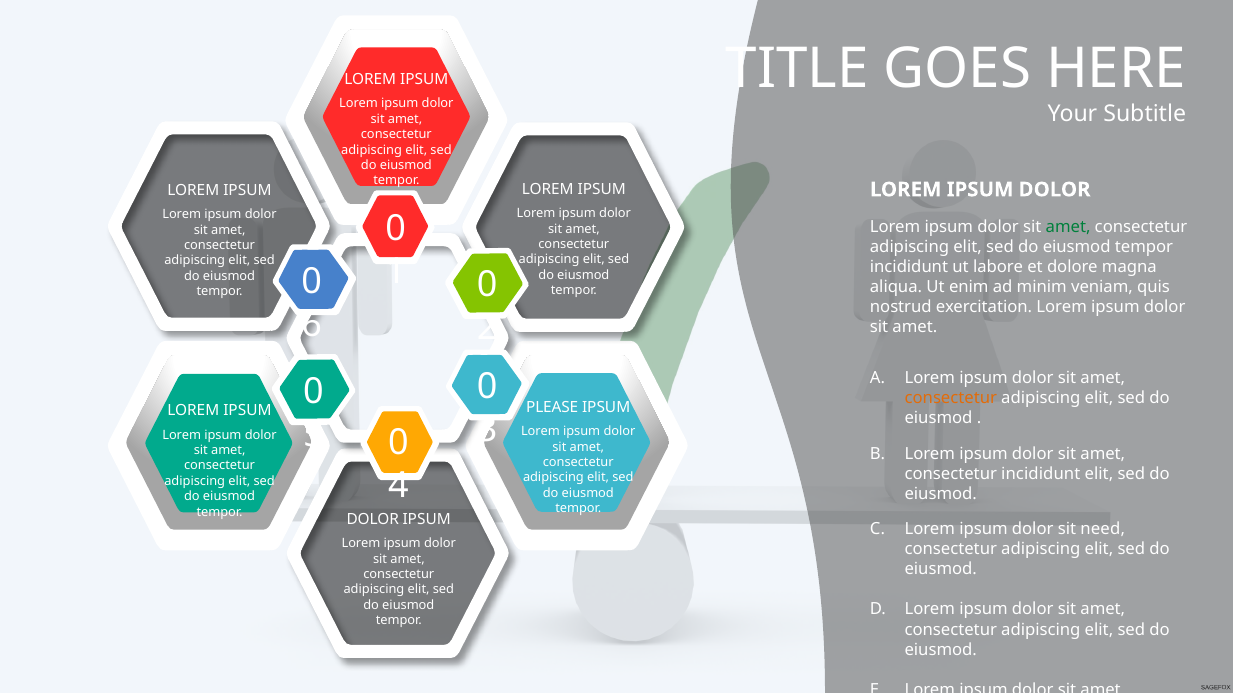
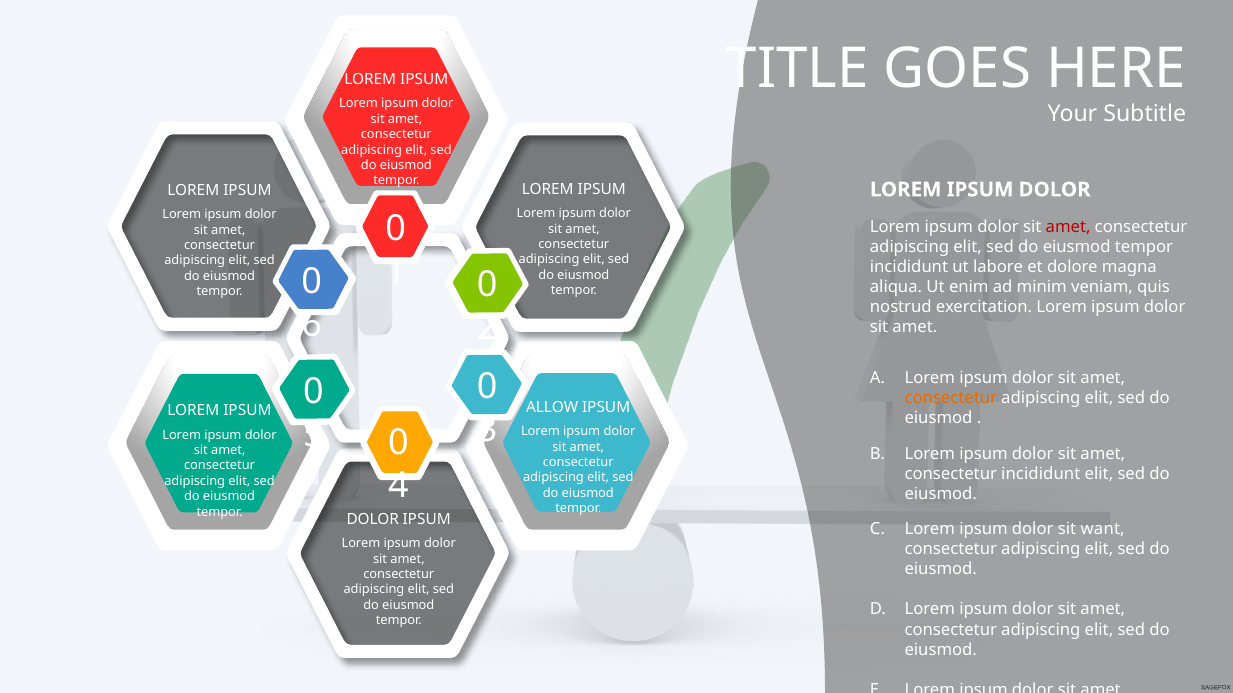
amet colour: green -> red (1068, 227)
PLEASE: PLEASE -> ALLOW (552, 408)
need: need -> want (1103, 530)
